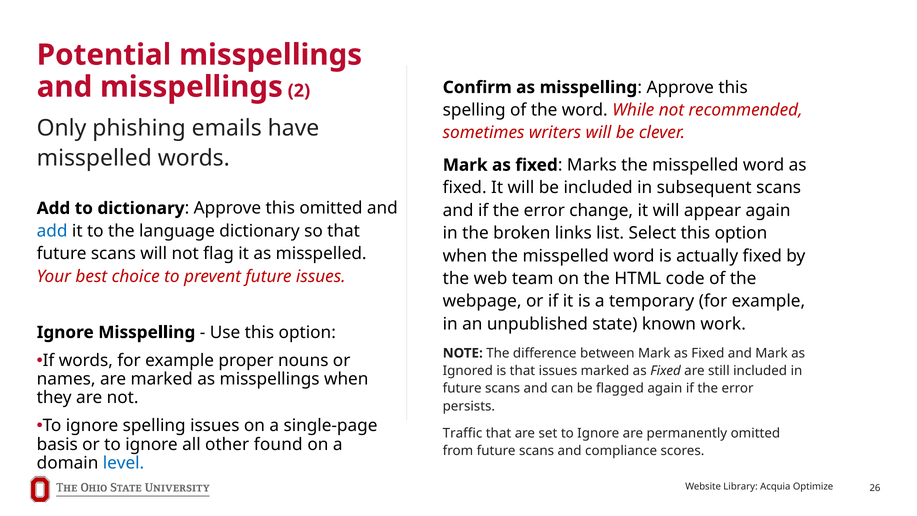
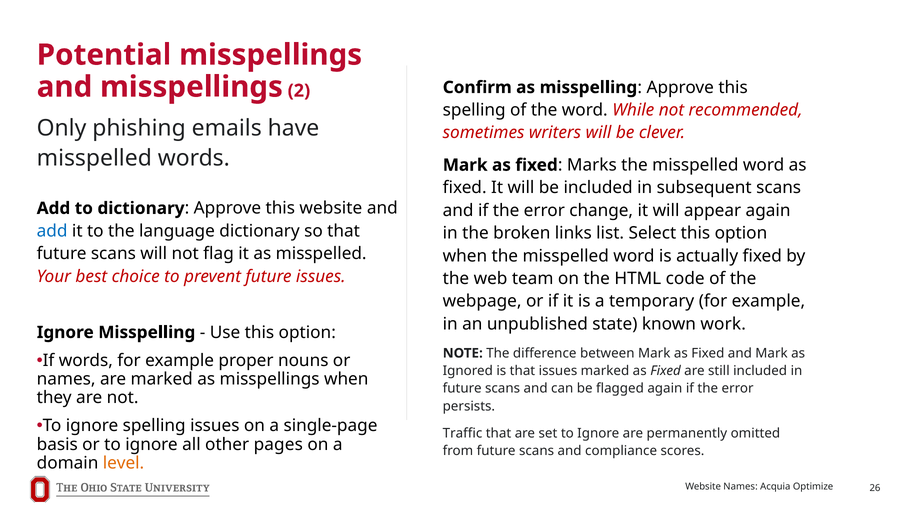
this omitted: omitted -> website (331, 208)
found: found -> pages (278, 444)
level colour: blue -> orange (123, 463)
Website Library: Library -> Names (741, 486)
